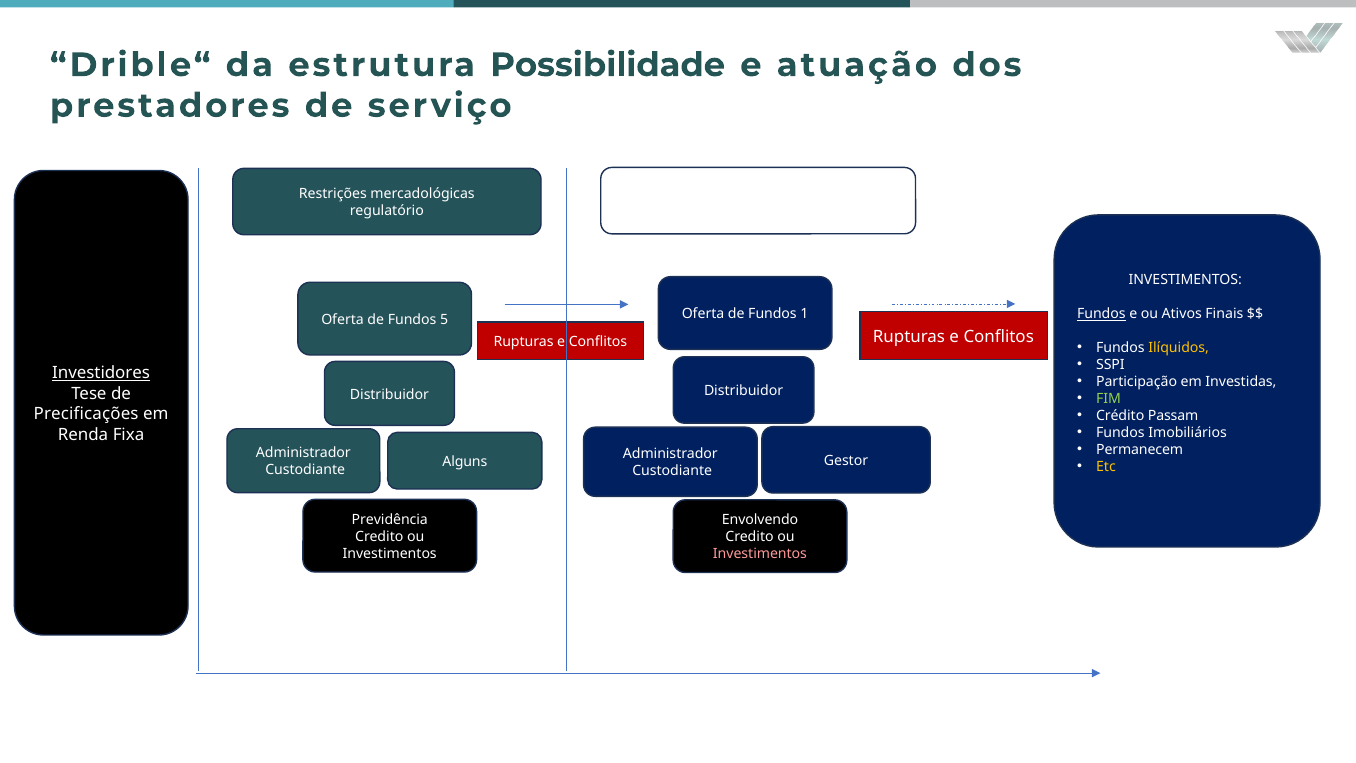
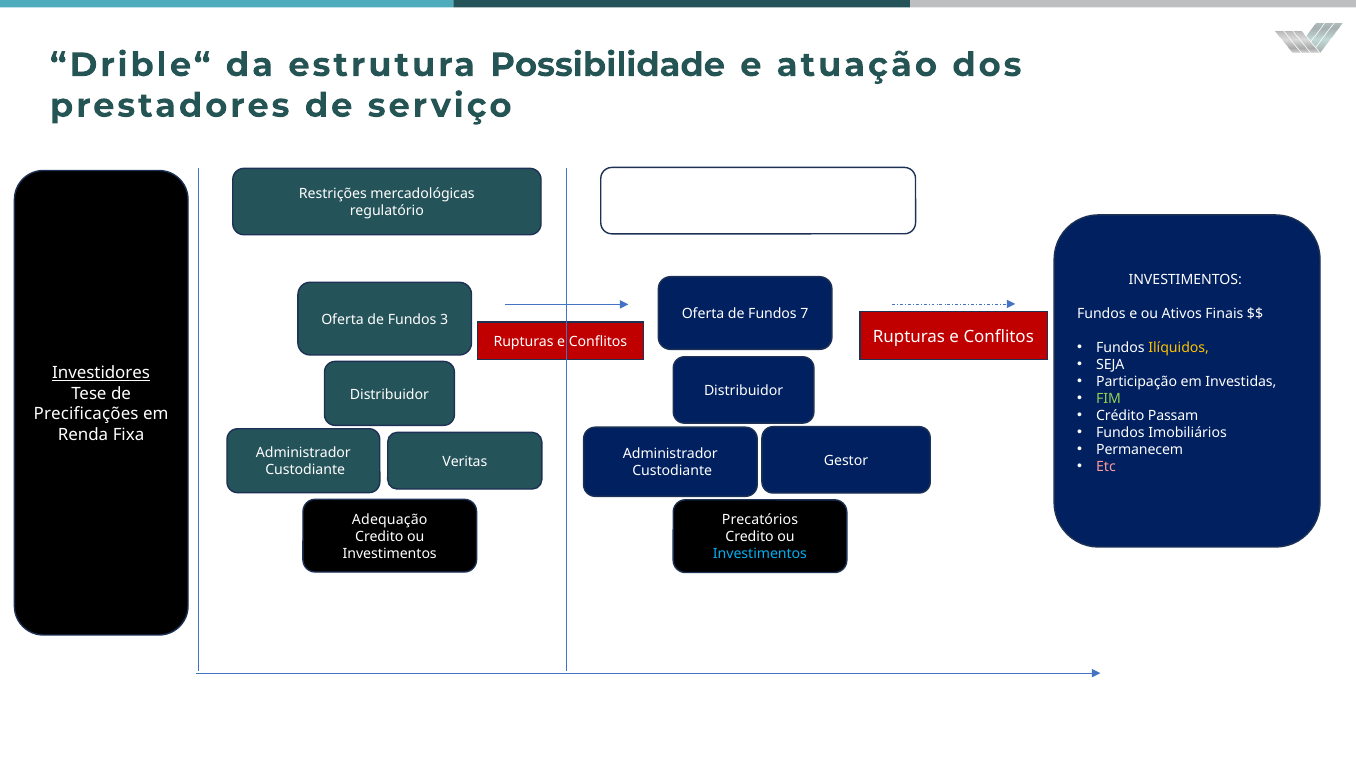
1: 1 -> 7 (804, 314)
Fundos underline: present -> none (1101, 314)
5: 5 -> 3 (444, 319)
SSPI: SSPI -> SEJA (1110, 365)
Alguns: Alguns -> Veritas (465, 462)
Etc colour: yellow -> pink (1106, 467)
Previdência: Previdência -> Adequação (390, 519)
Envolvendo: Envolvendo -> Precatórios (760, 520)
Investimentos colour: pink -> light blue (760, 554)
